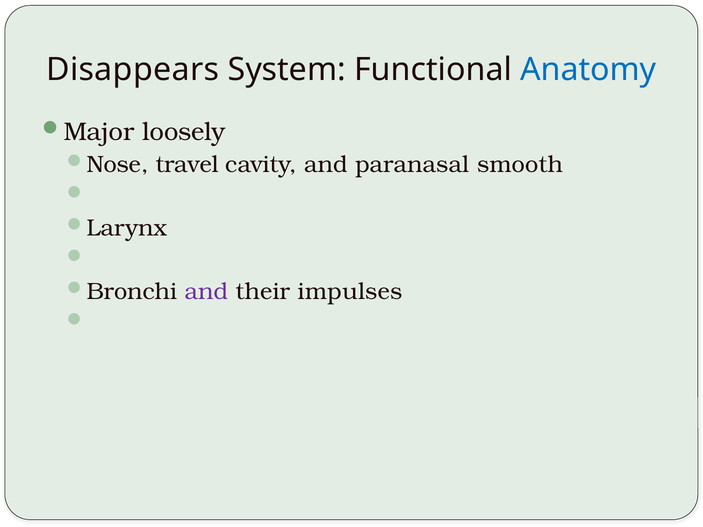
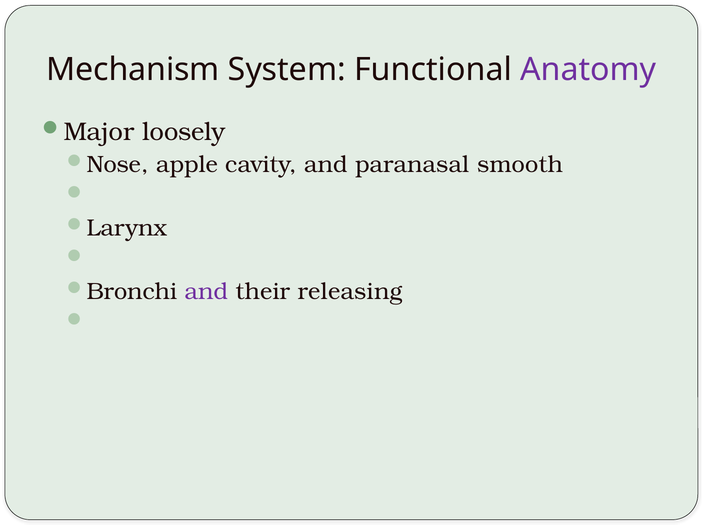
Disappears: Disappears -> Mechanism (133, 70)
Anatomy colour: blue -> purple (588, 70)
travel: travel -> apple (187, 165)
impulses: impulses -> releasing (350, 292)
